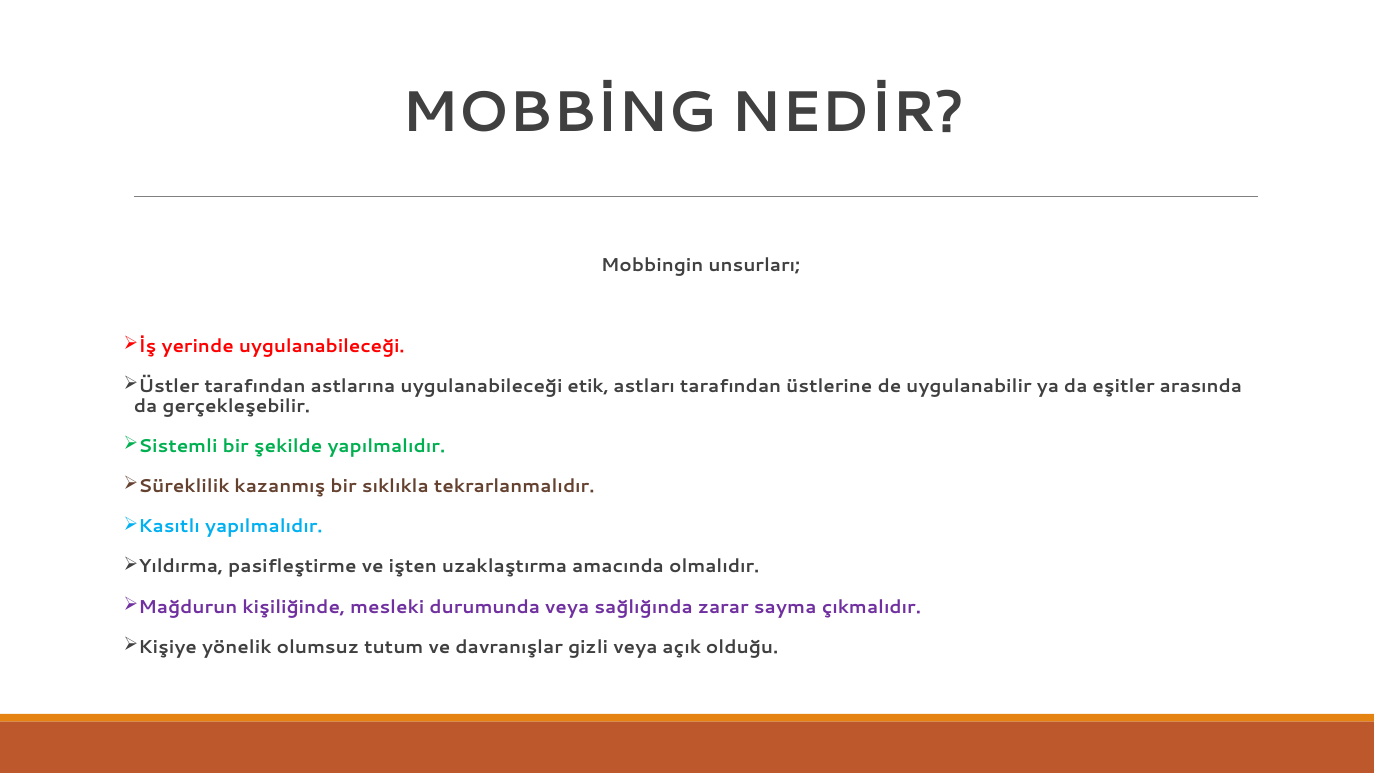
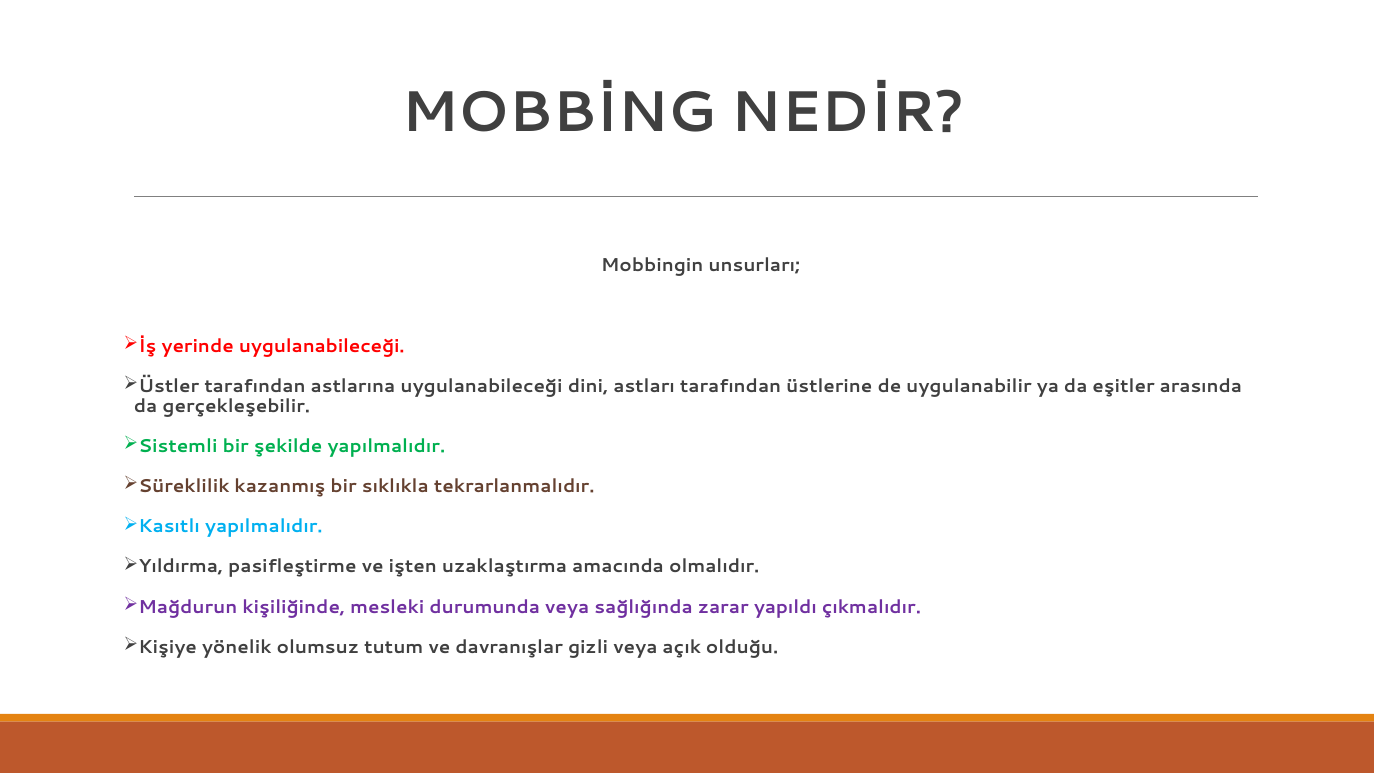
etik: etik -> dini (588, 386)
sayma: sayma -> yapıldı (785, 607)
